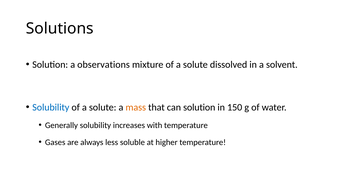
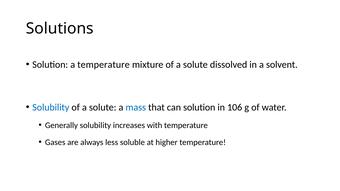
a observations: observations -> temperature (104, 65)
mass colour: orange -> blue (136, 108)
150: 150 -> 106 (235, 108)
